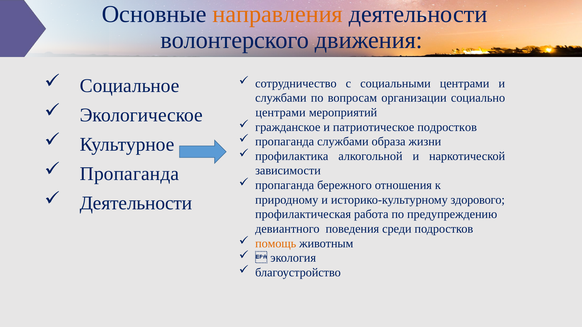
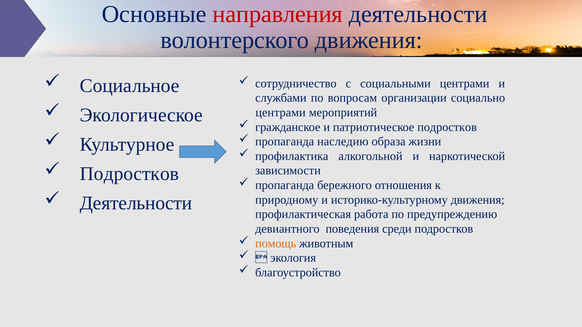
направления colour: orange -> red (278, 14)
пропаганда службами: службами -> наследию (343, 142)
Пропаганда: Пропаганда -> Подростков (129, 174)
историко-культурному здорового: здорового -> движения (478, 200)
